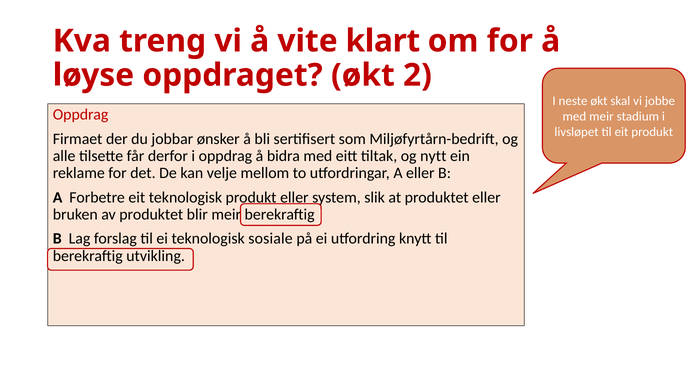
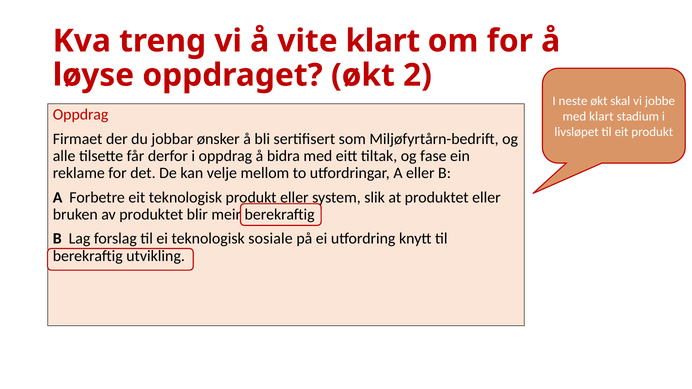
med meir: meir -> klart (601, 117)
nytt: nytt -> fase (433, 156)
